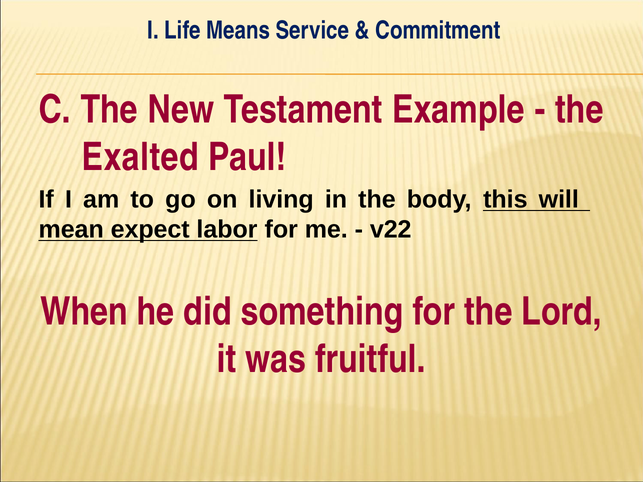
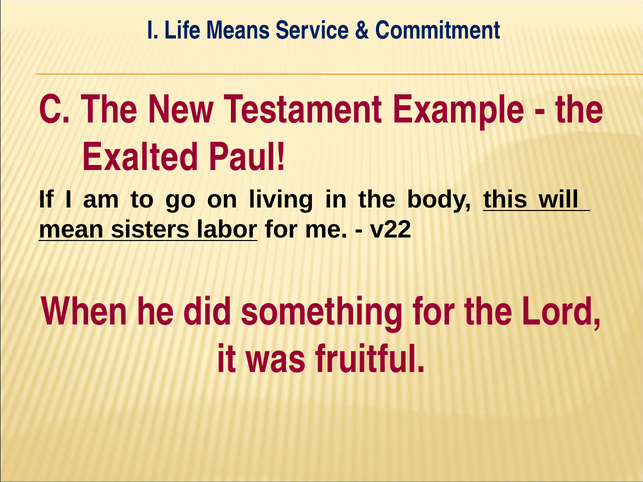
expect: expect -> sisters (150, 230)
